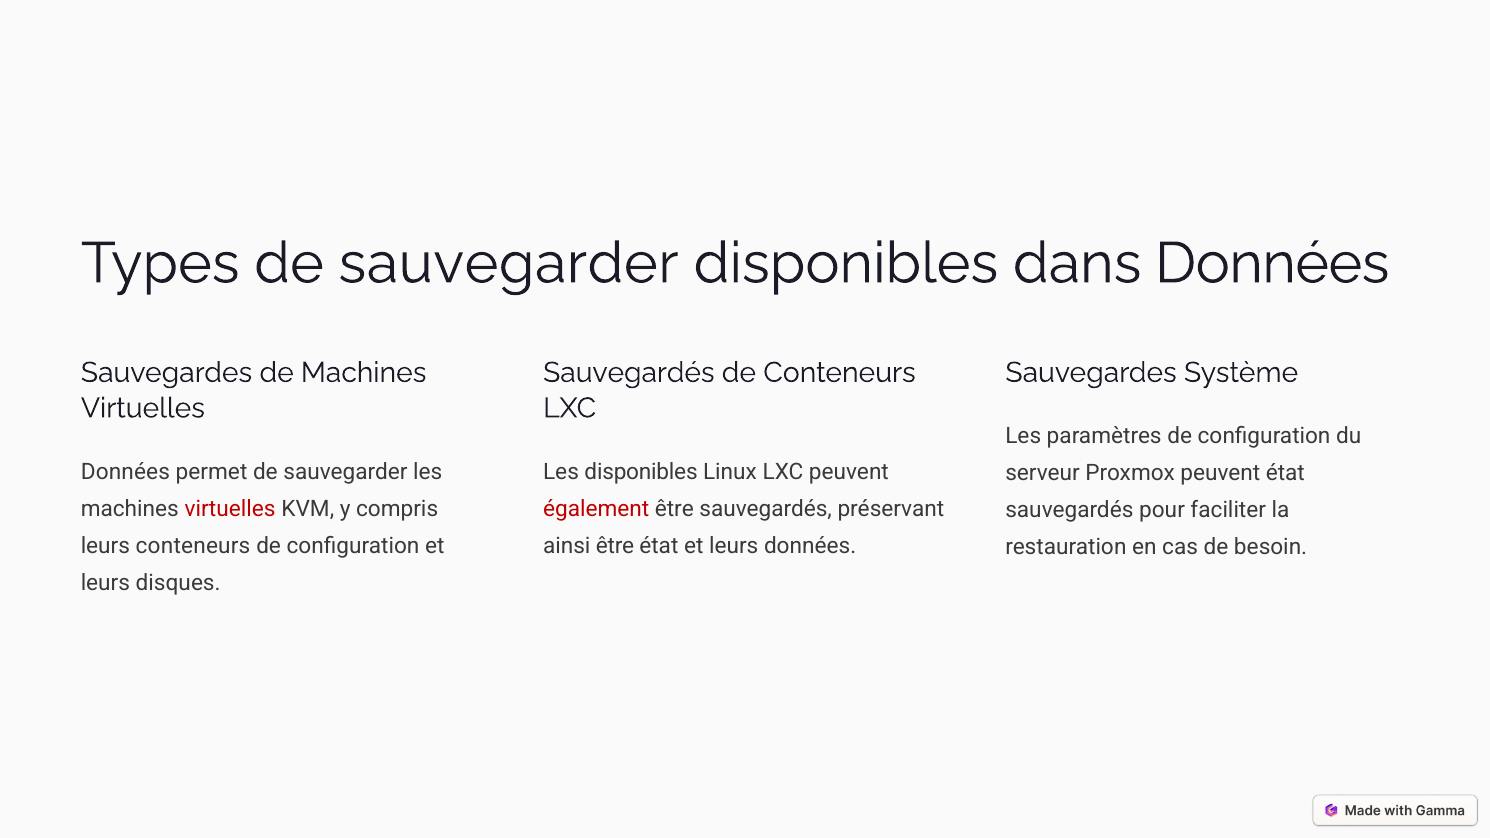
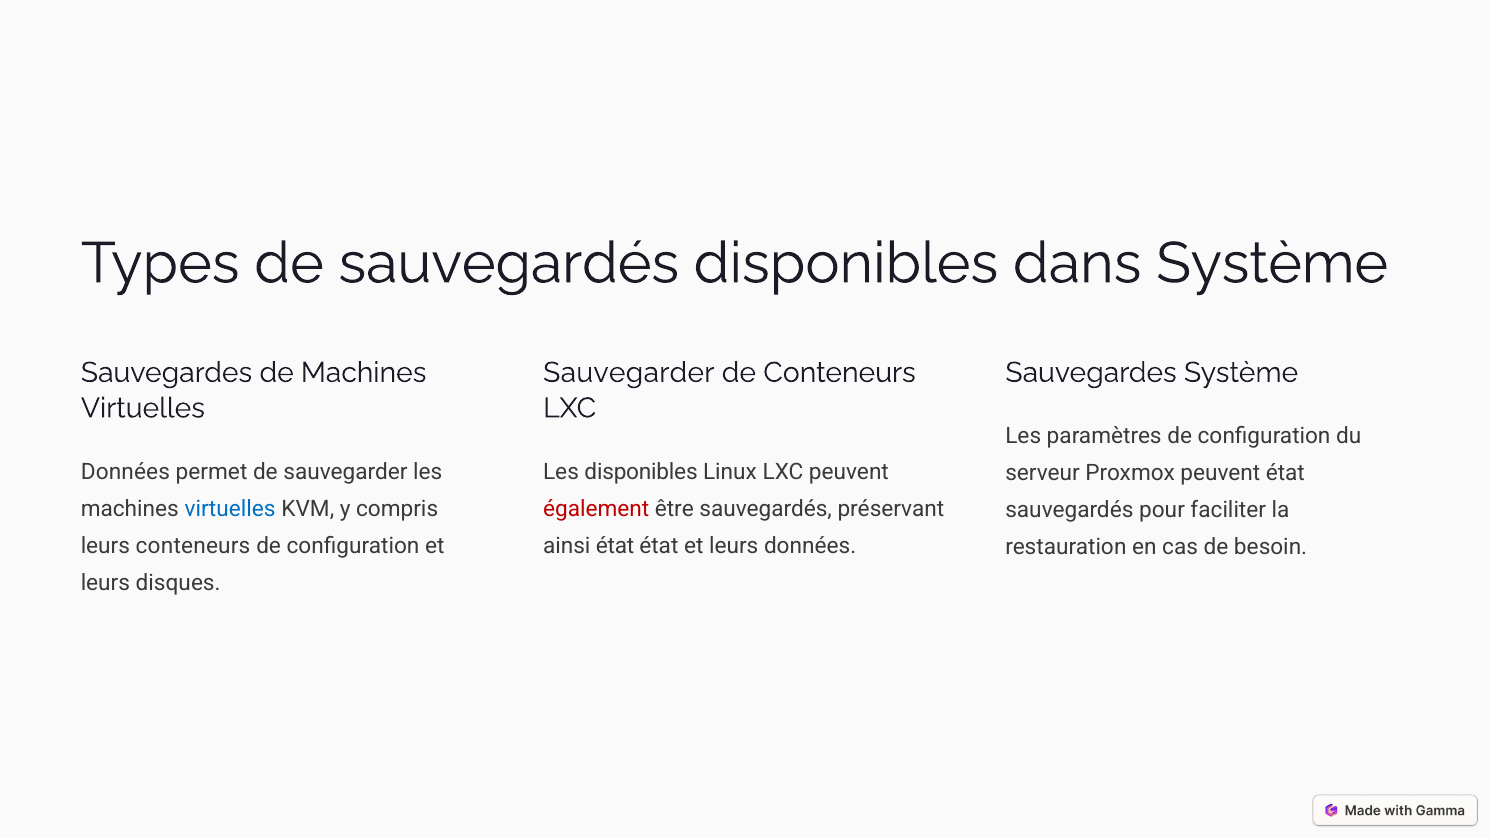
Types de sauvegarder: sauvegarder -> sauvegardés (509, 263)
dans Données: Données -> Système (1272, 263)
Sauvegardés: Sauvegardés -> Sauvegarder (629, 373)
virtuelles colour: red -> blue (230, 509)
ainsi être: être -> état (615, 546)
